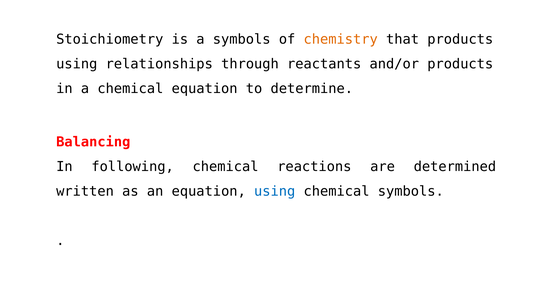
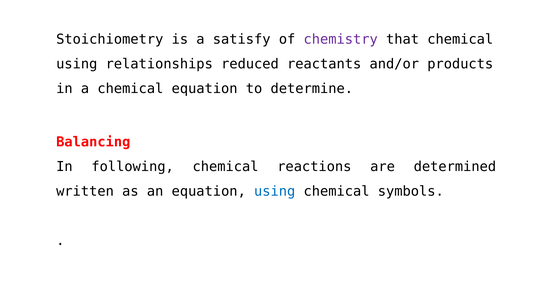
a symbols: symbols -> satisfy (242, 39)
chemistry colour: orange -> purple (341, 39)
that products: products -> chemical (460, 39)
through: through -> reduced (250, 64)
